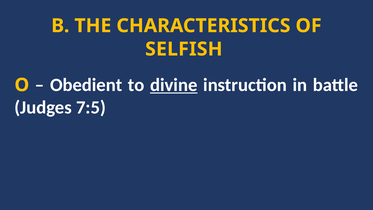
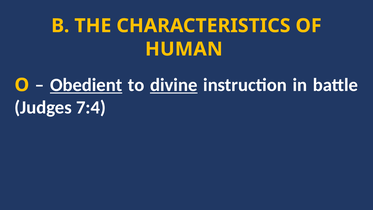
SELFISH: SELFISH -> HUMAN (184, 49)
Obedient underline: none -> present (86, 85)
7:5: 7:5 -> 7:4 (91, 107)
